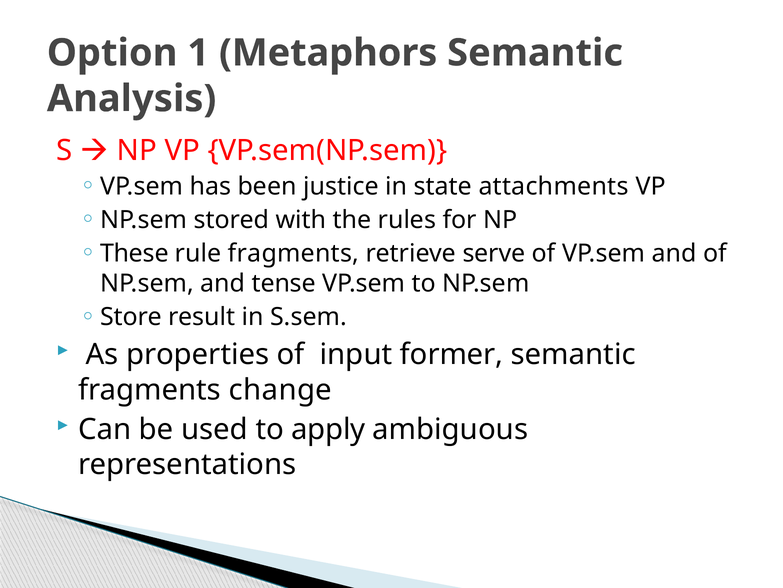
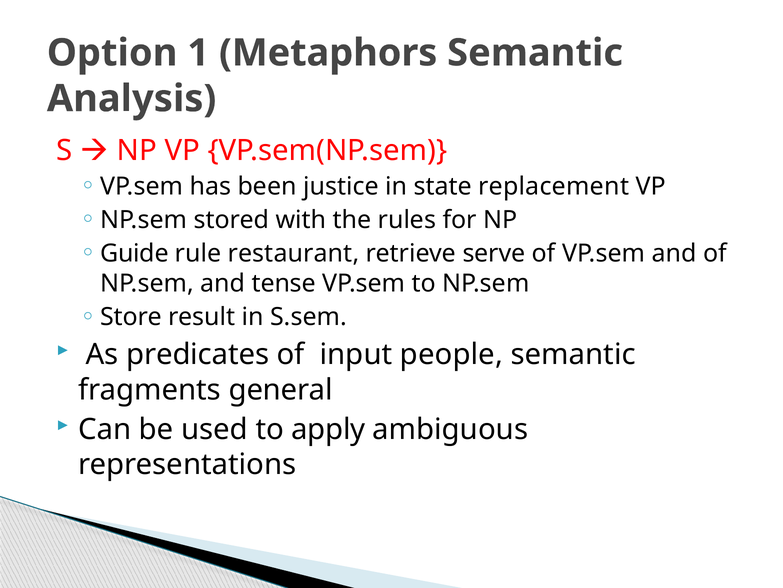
attachments: attachments -> replacement (554, 186)
These: These -> Guide (134, 253)
rule fragments: fragments -> restaurant (293, 253)
properties: properties -> predicates (198, 354)
former: former -> people (451, 354)
change: change -> general (281, 389)
